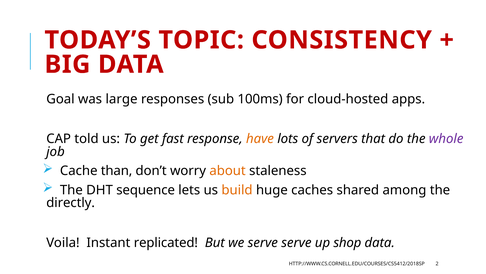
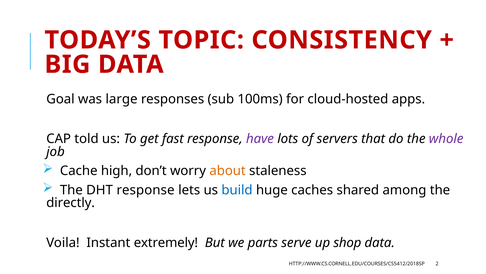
have colour: orange -> purple (260, 139)
than: than -> high (117, 170)
DHT sequence: sequence -> response (146, 190)
build colour: orange -> blue (237, 190)
replicated: replicated -> extremely (166, 242)
we serve: serve -> parts (263, 242)
